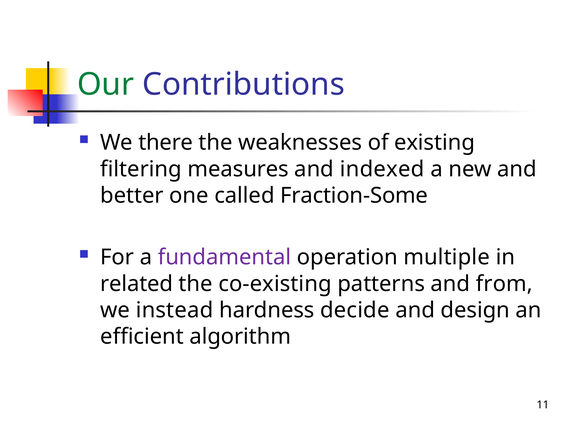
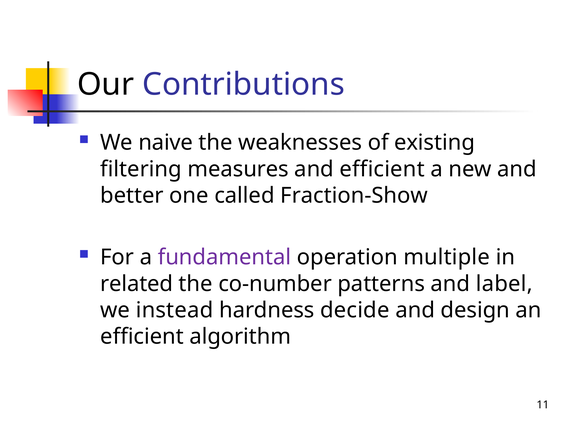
Our colour: green -> black (106, 84)
there: there -> naive (166, 143)
and indexed: indexed -> efficient (382, 169)
Fraction-Some: Fraction-Some -> Fraction-Show (354, 196)
co-existing: co-existing -> co-number (275, 284)
from: from -> label (504, 284)
